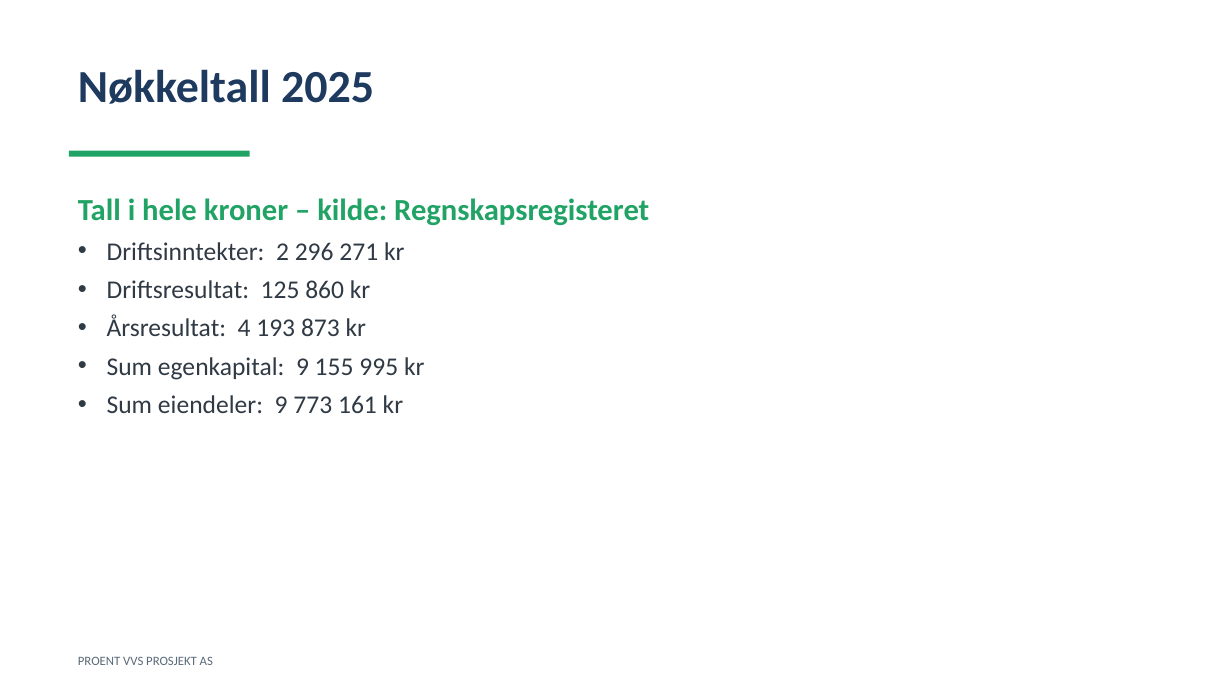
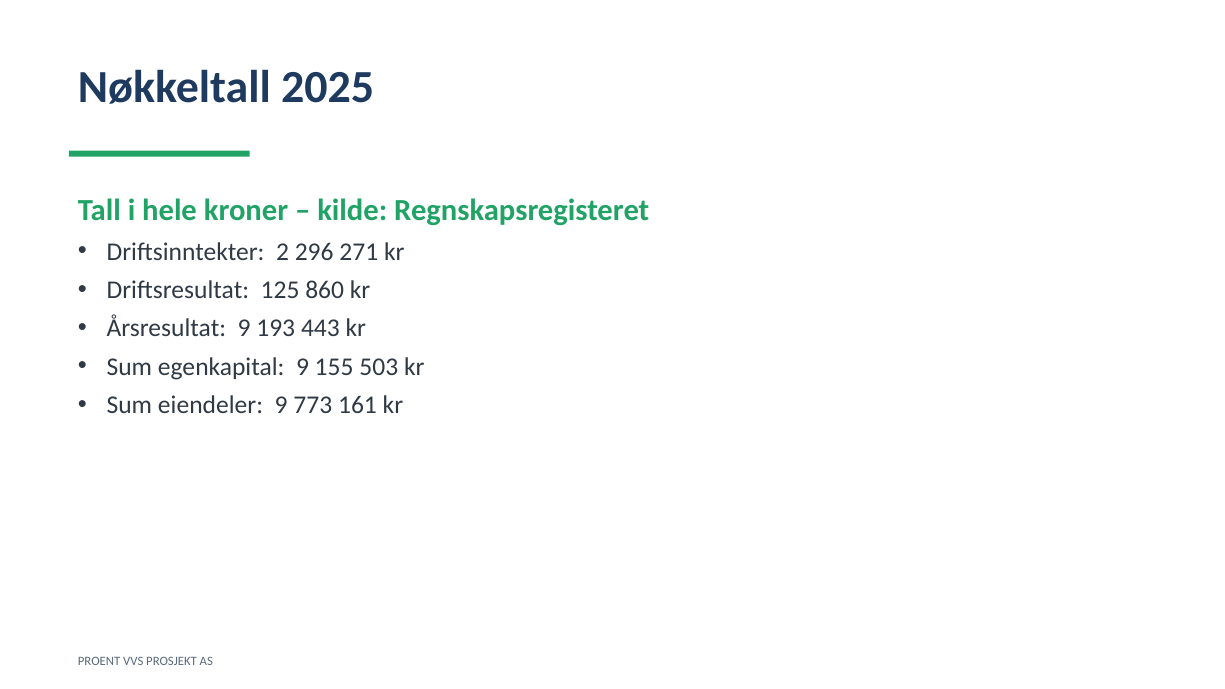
Årsresultat 4: 4 -> 9 (244, 329)
873: 873 -> 443 (320, 329)
995: 995 -> 503 (379, 367)
